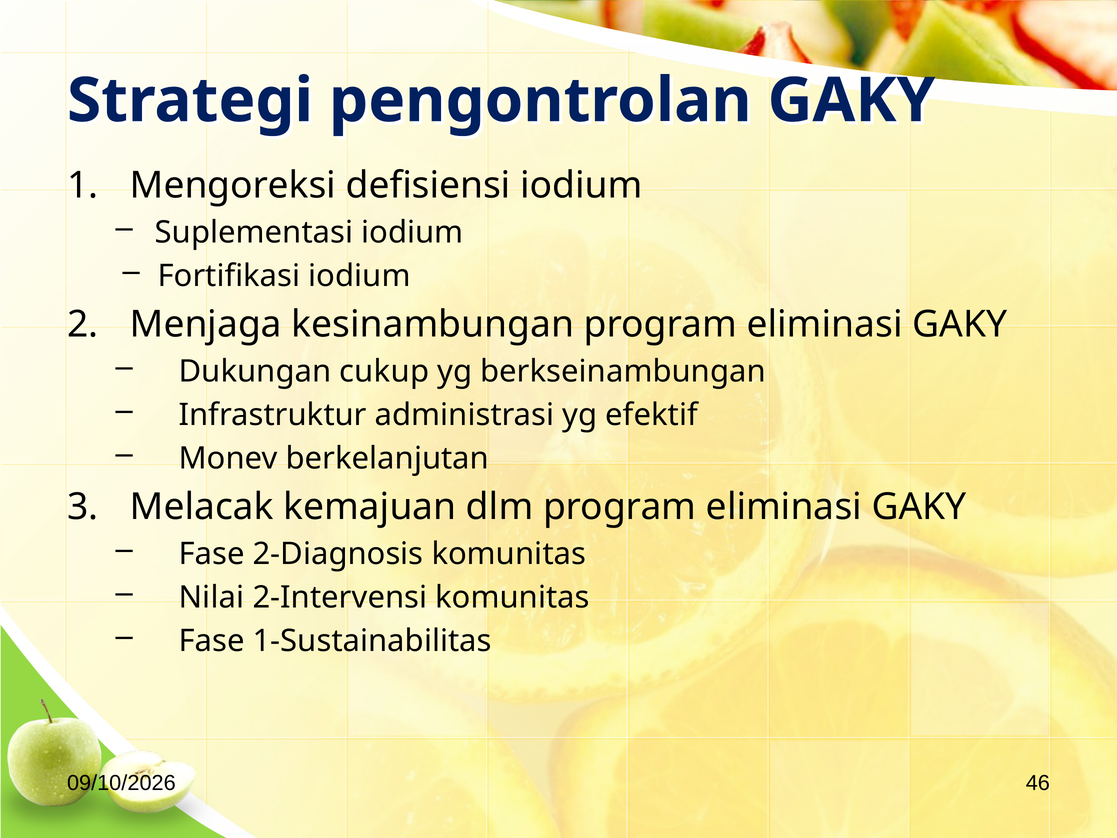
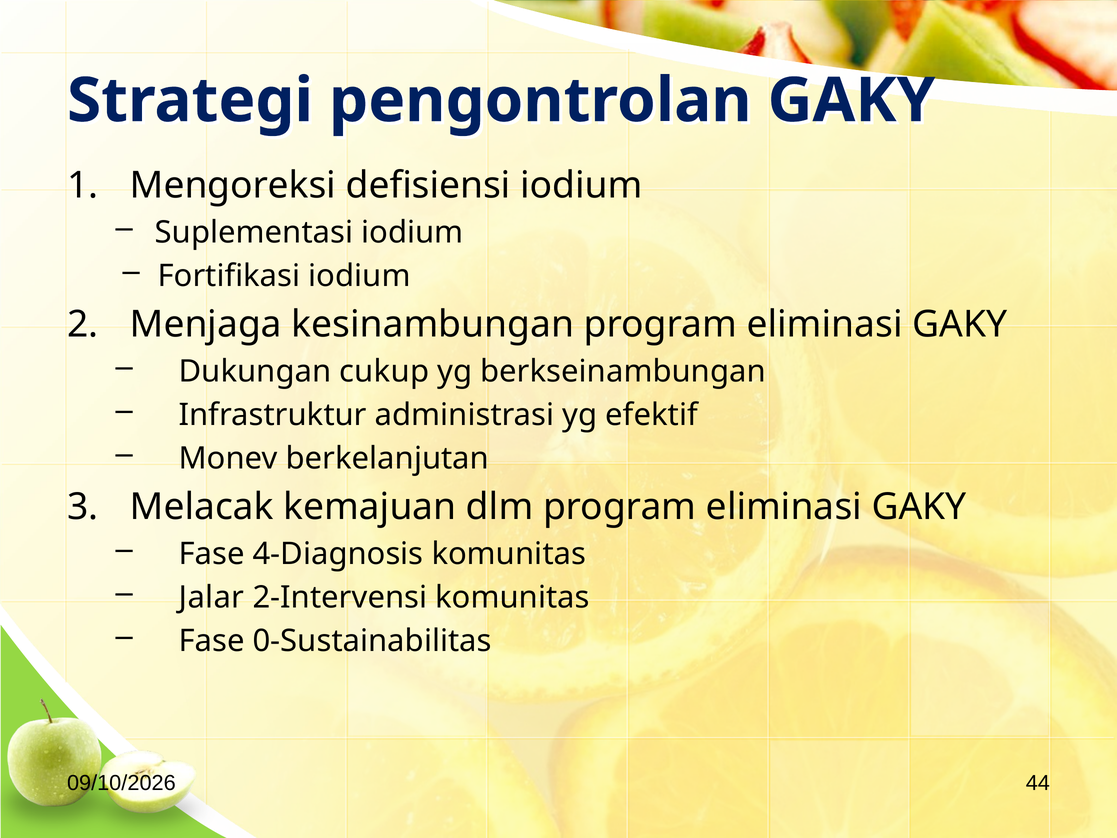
2-Diagnosis: 2-Diagnosis -> 4-Diagnosis (338, 554)
Nilai: Nilai -> Jalar (212, 597)
1-Sustainabilitas: 1-Sustainabilitas -> 0-Sustainabilitas (372, 641)
46: 46 -> 44 (1038, 783)
